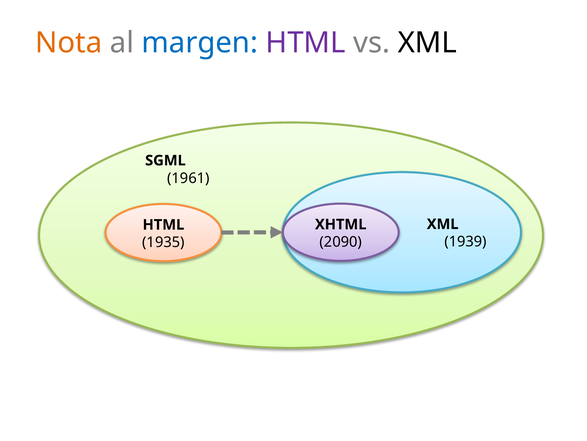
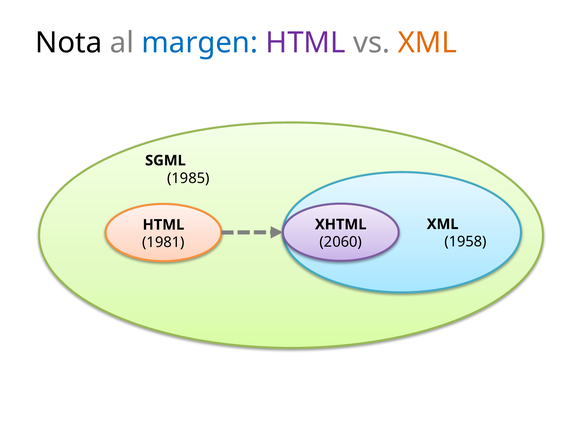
Nota colour: orange -> black (69, 43)
XML colour: black -> orange (427, 43)
1961: 1961 -> 1985 (188, 178)
1939: 1939 -> 1958 (466, 241)
2090: 2090 -> 2060 (341, 242)
1935: 1935 -> 1981 (163, 242)
